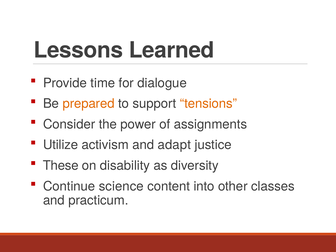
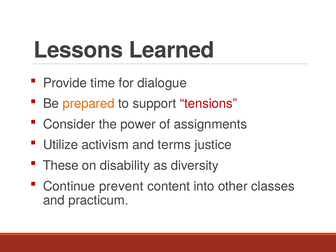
tensions colour: orange -> red (209, 104)
adapt: adapt -> terms (174, 145)
science: science -> prevent (121, 186)
